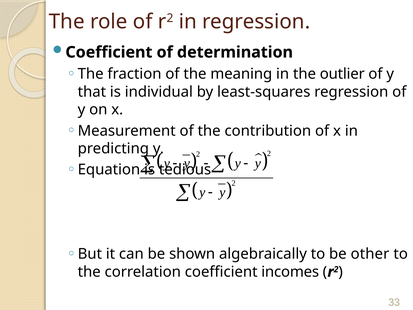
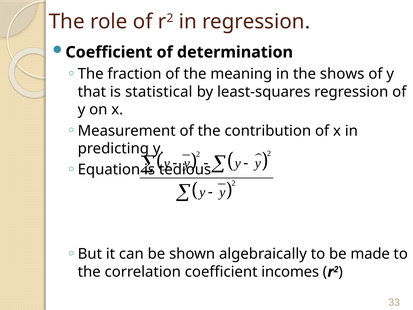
outlier: outlier -> shows (342, 74)
individual: individual -> statistical (159, 92)
other: other -> made (370, 254)
